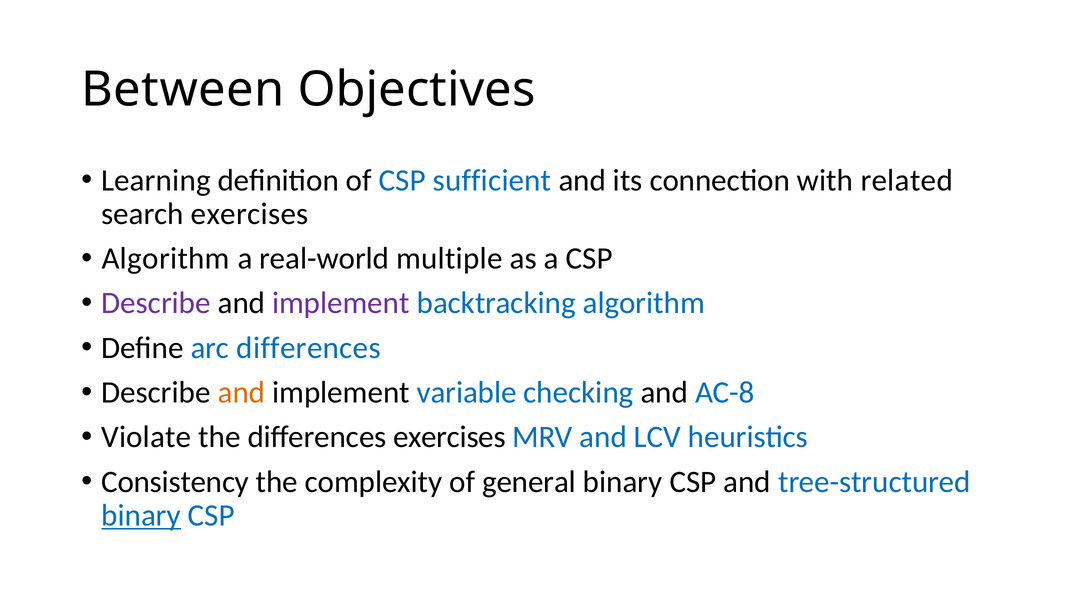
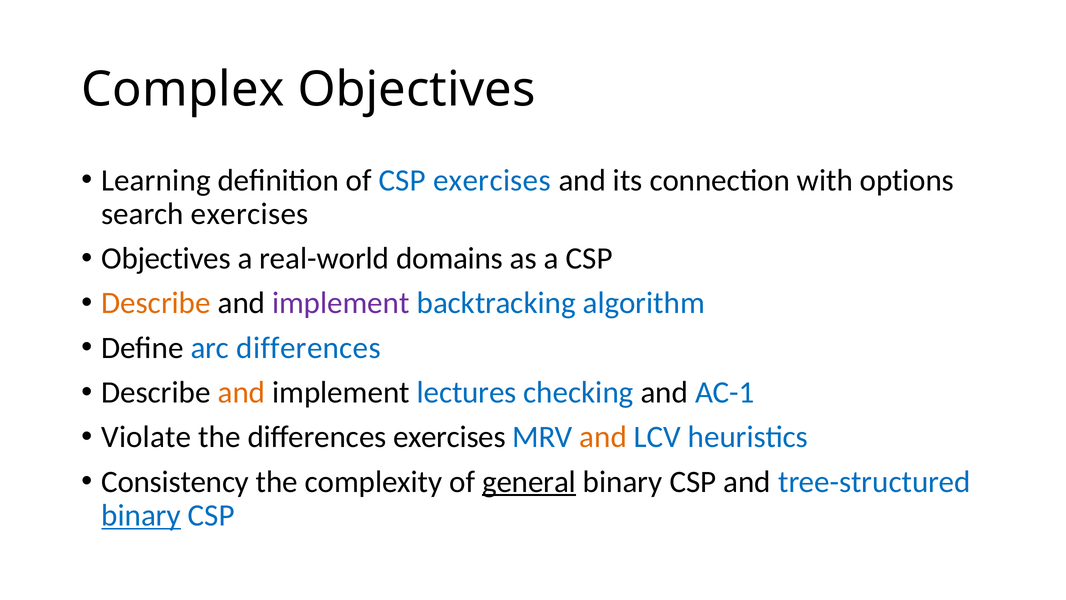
Between: Between -> Complex (183, 90)
CSP sufficient: sufficient -> exercises (492, 180)
related: related -> options (907, 180)
Algorithm: Algorithm -> Objectives (166, 258)
multiple: multiple -> domains (450, 258)
Describe colour: purple -> orange (156, 303)
variable: variable -> lectures (467, 392)
AC-8: AC-8 -> AC-1 (725, 392)
and colour: blue -> orange (603, 437)
general underline: none -> present (529, 481)
